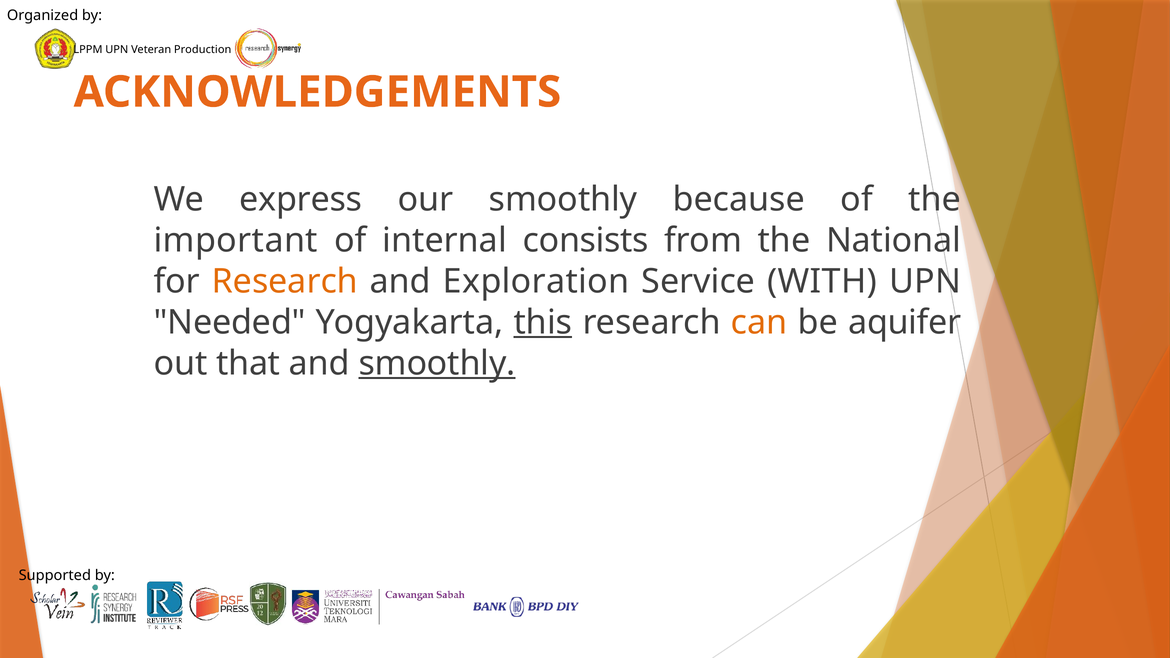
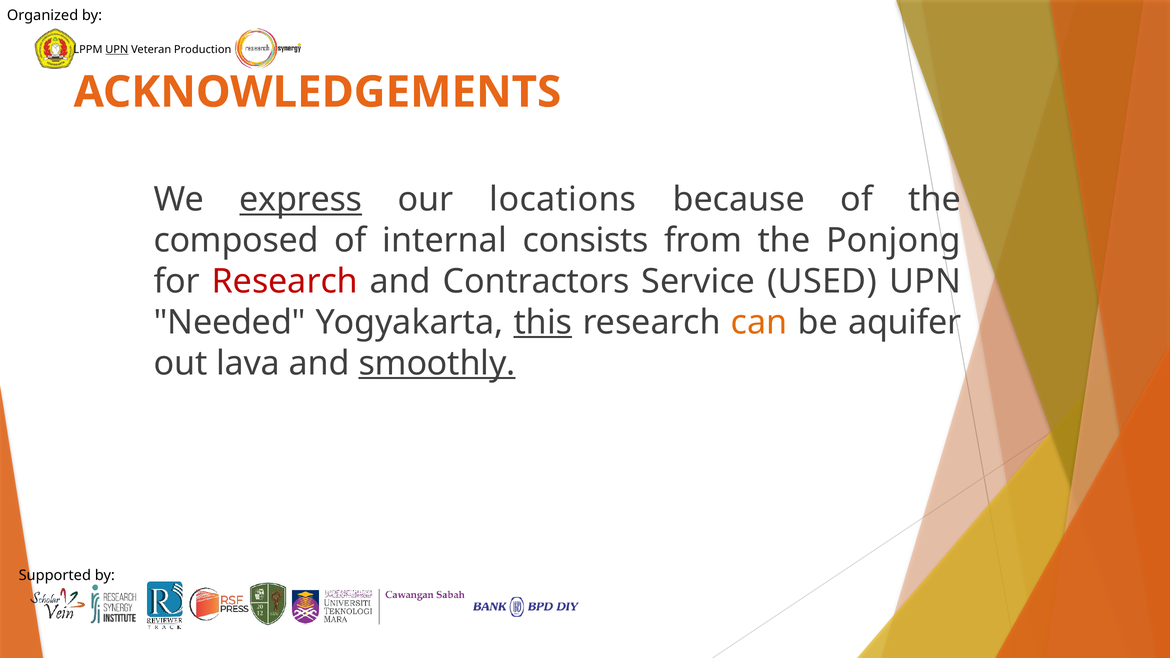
UPN underline: none -> present (117, 49)
express underline: none -> present (301, 200)
our smoothly: smoothly -> locations (563, 200)
important: important -> composed (236, 241)
National: National -> Ponjong (893, 241)
Research colour: orange -> red (285, 282)
Exploration: Exploration -> Contractors (536, 282)
WITH: WITH -> USED (822, 282)
that: that -> lava (248, 364)
